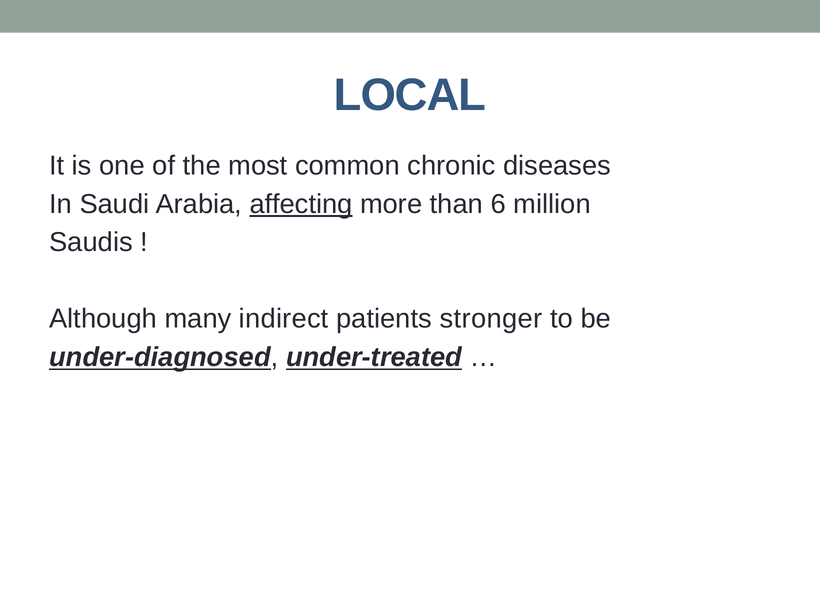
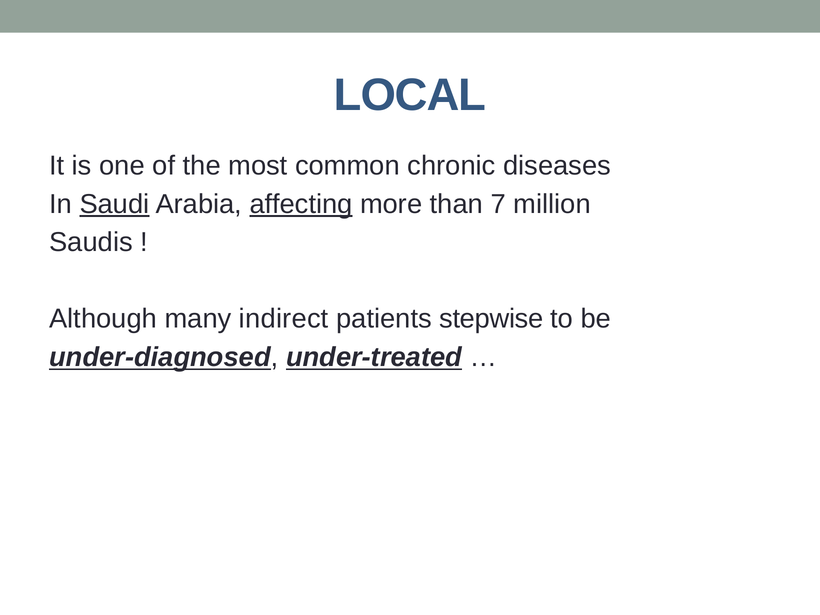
Saudi underline: none -> present (114, 204)
6: 6 -> 7 (498, 204)
stronger: stronger -> stepwise (491, 319)
